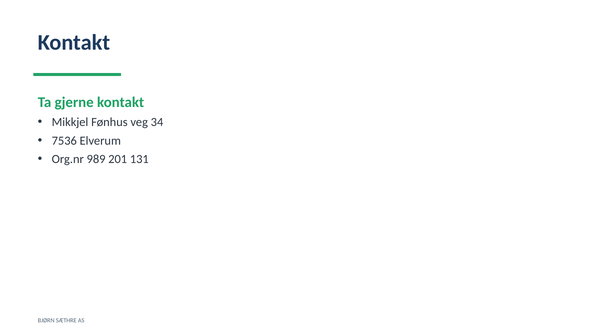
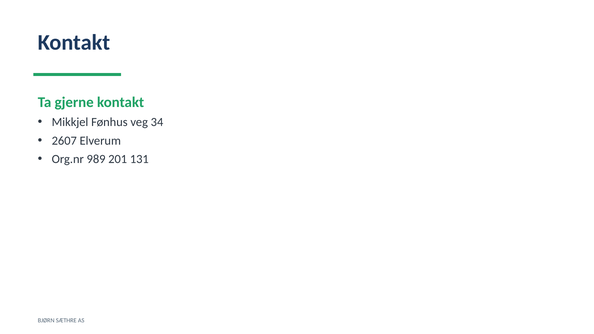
7536: 7536 -> 2607 (64, 141)
